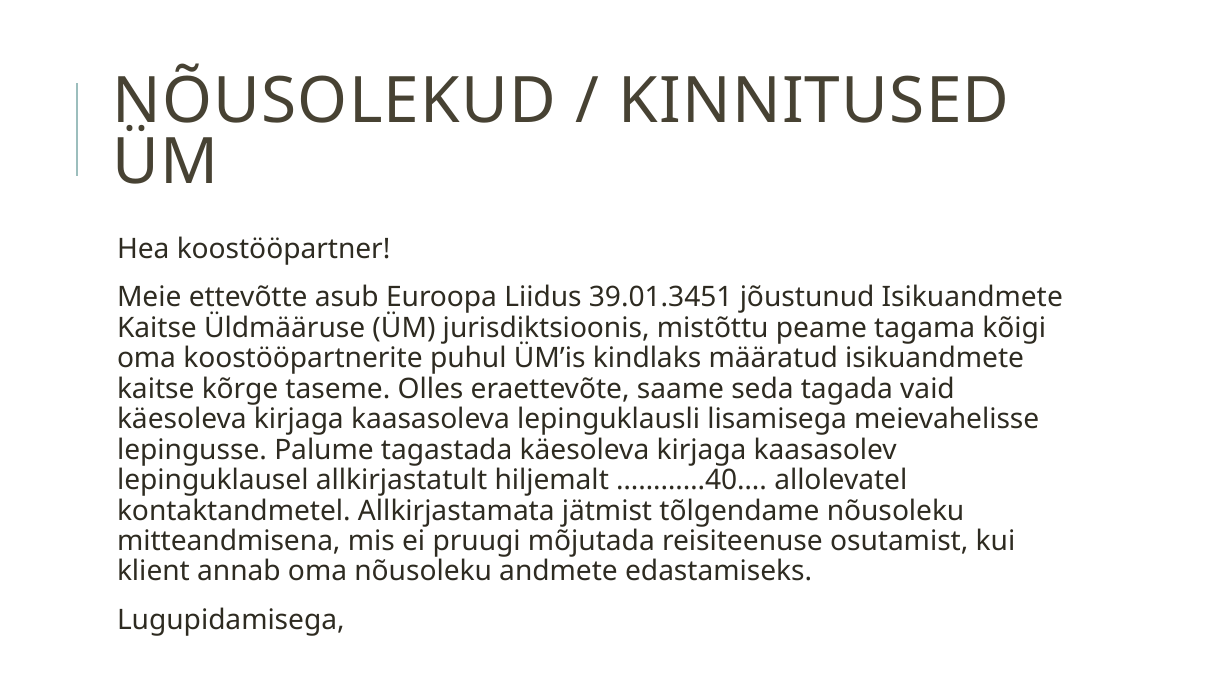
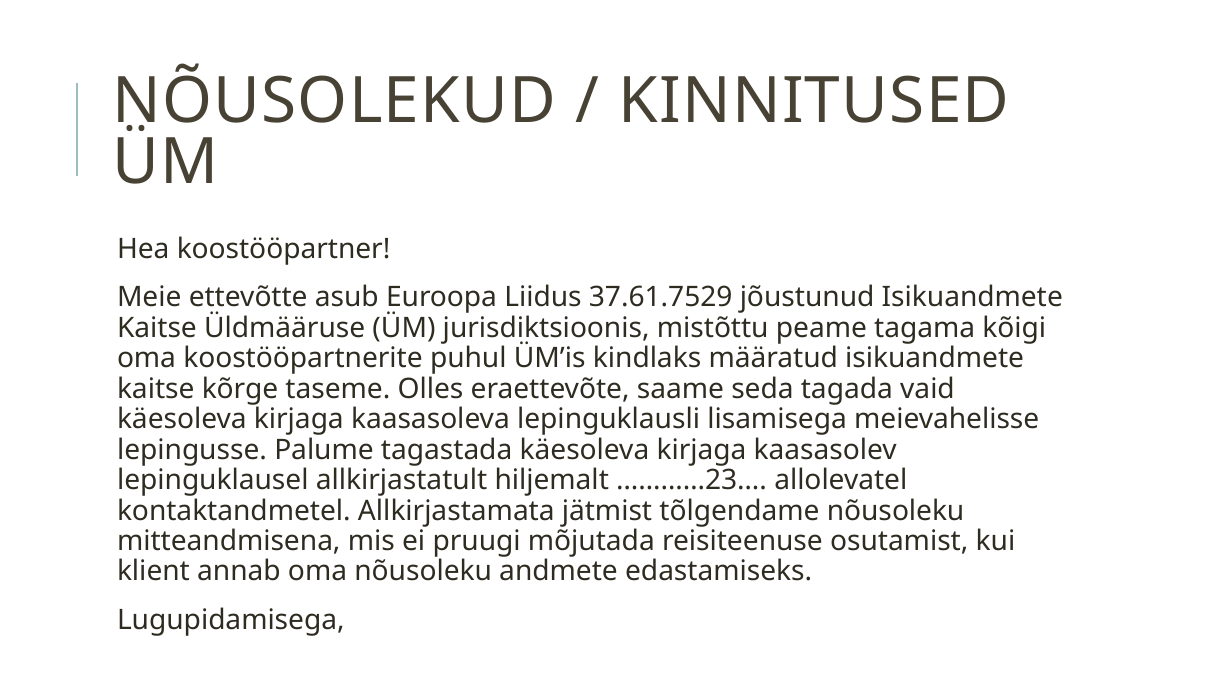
39.01.3451: 39.01.3451 -> 37.61.7529 (661, 297)
…………40…: …………40… -> …………23… (692, 480)
